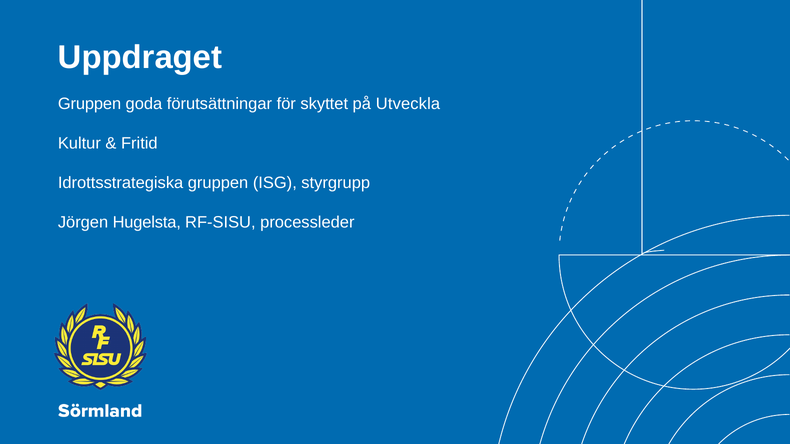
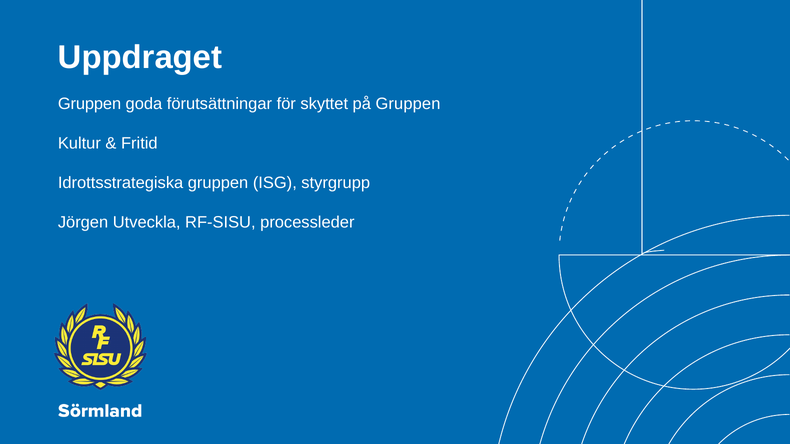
på Utveckla: Utveckla -> Gruppen (408, 104)
Hugelsta: Hugelsta -> Utveckla (147, 222)
